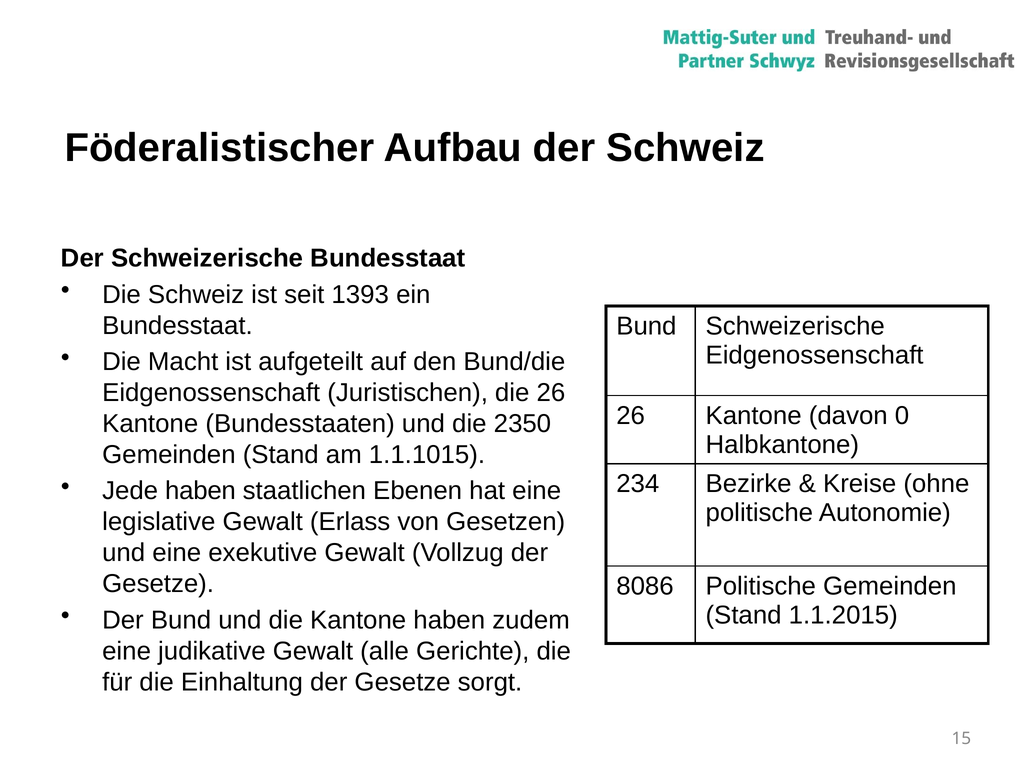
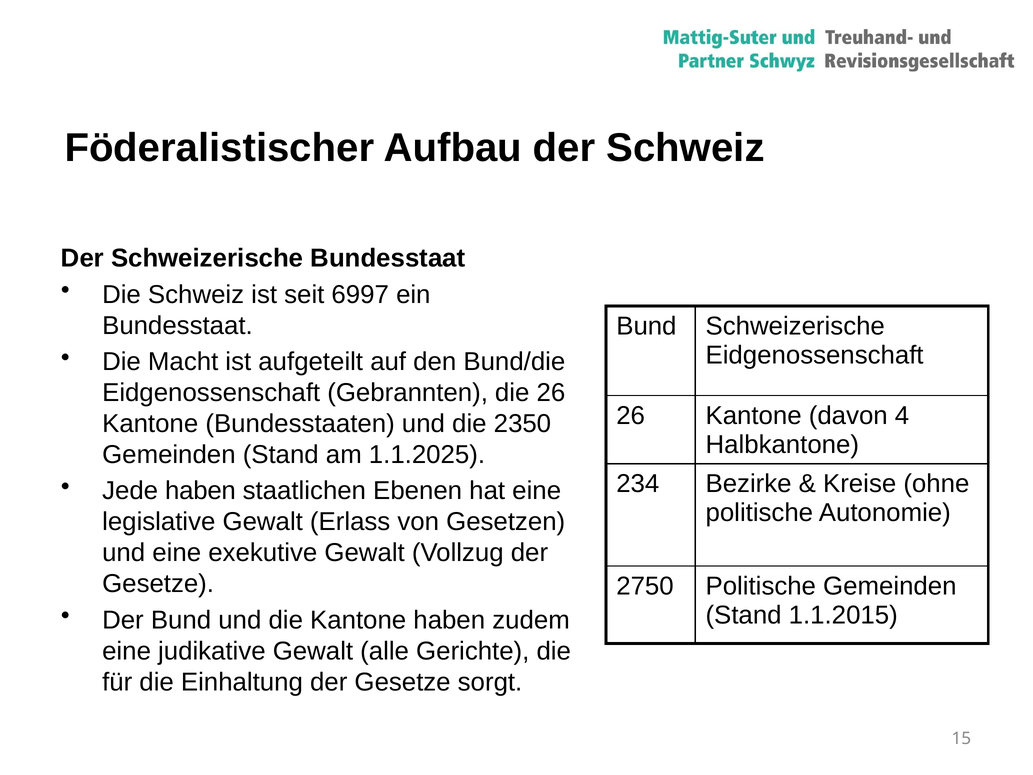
1393: 1393 -> 6997 (360, 295)
Juristischen: Juristischen -> Gebrannten (408, 393)
0: 0 -> 4 (902, 415)
1.1.1015: 1.1.1015 -> 1.1.2025 (427, 455)
8086: 8086 -> 2750 (645, 586)
